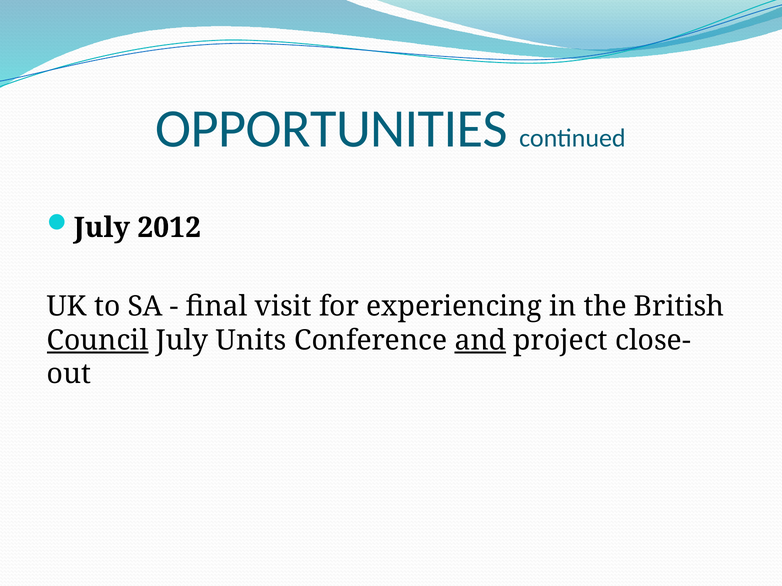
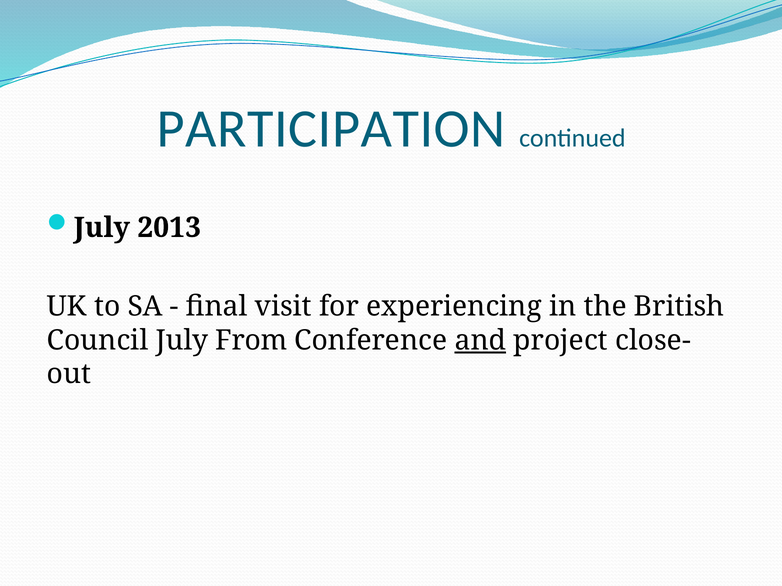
OPPORTUNITIES: OPPORTUNITIES -> PARTICIPATION (331, 129)
2012: 2012 -> 2013 (169, 228)
Council underline: present -> none (98, 341)
Units: Units -> From (251, 341)
